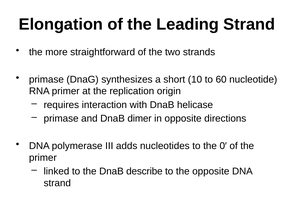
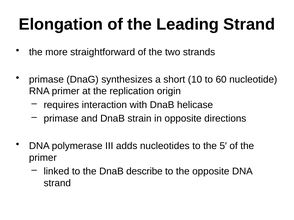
dimer: dimer -> strain (139, 119)
0′: 0′ -> 5′ (223, 146)
